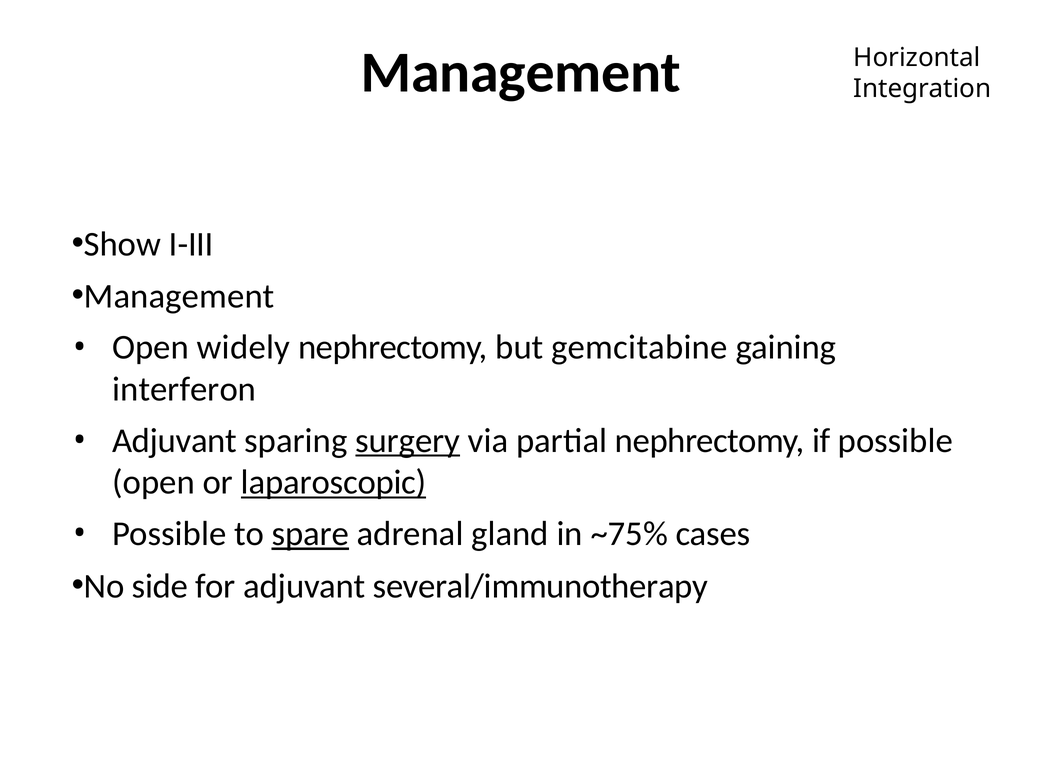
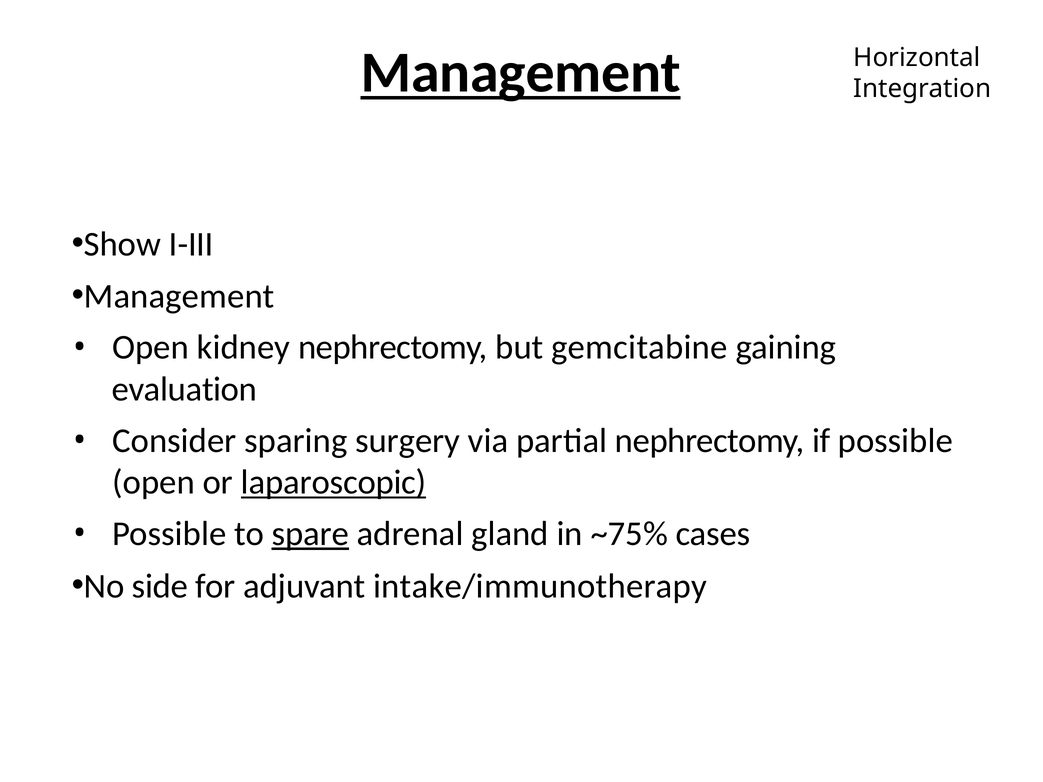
Management underline: none -> present (521, 73)
widely: widely -> kidney (244, 348)
interferon: interferon -> evaluation (184, 389)
Adjuvant: Adjuvant -> Consider (174, 441)
surgery underline: present -> none (408, 441)
several/immunotherapy: several/immunotherapy -> intake/immunotherapy (540, 587)
